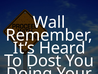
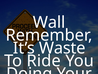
Heard: Heard -> Waste (62, 48)
Dost: Dost -> Ride (44, 60)
